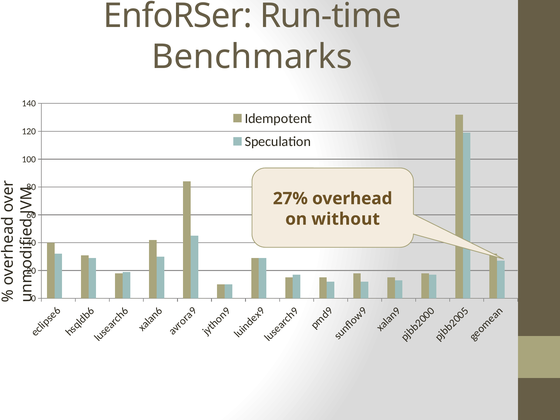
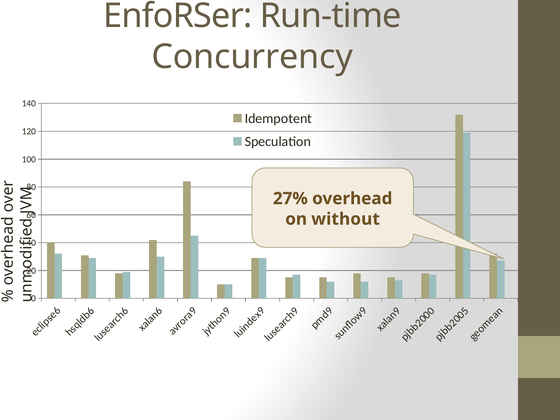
Benchmarks: Benchmarks -> Concurrency (252, 57)
